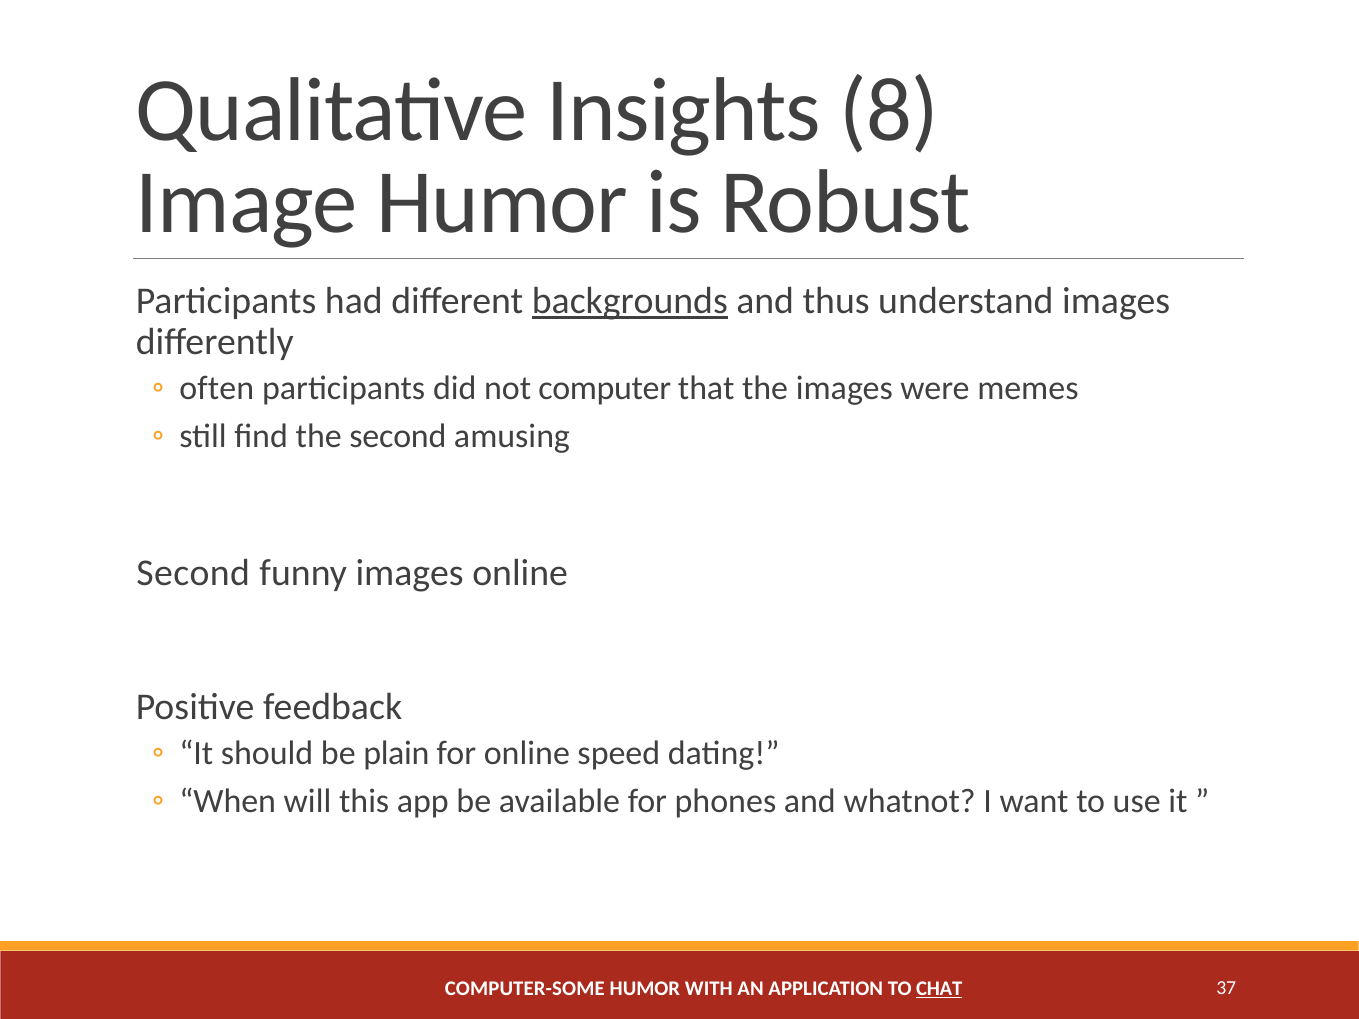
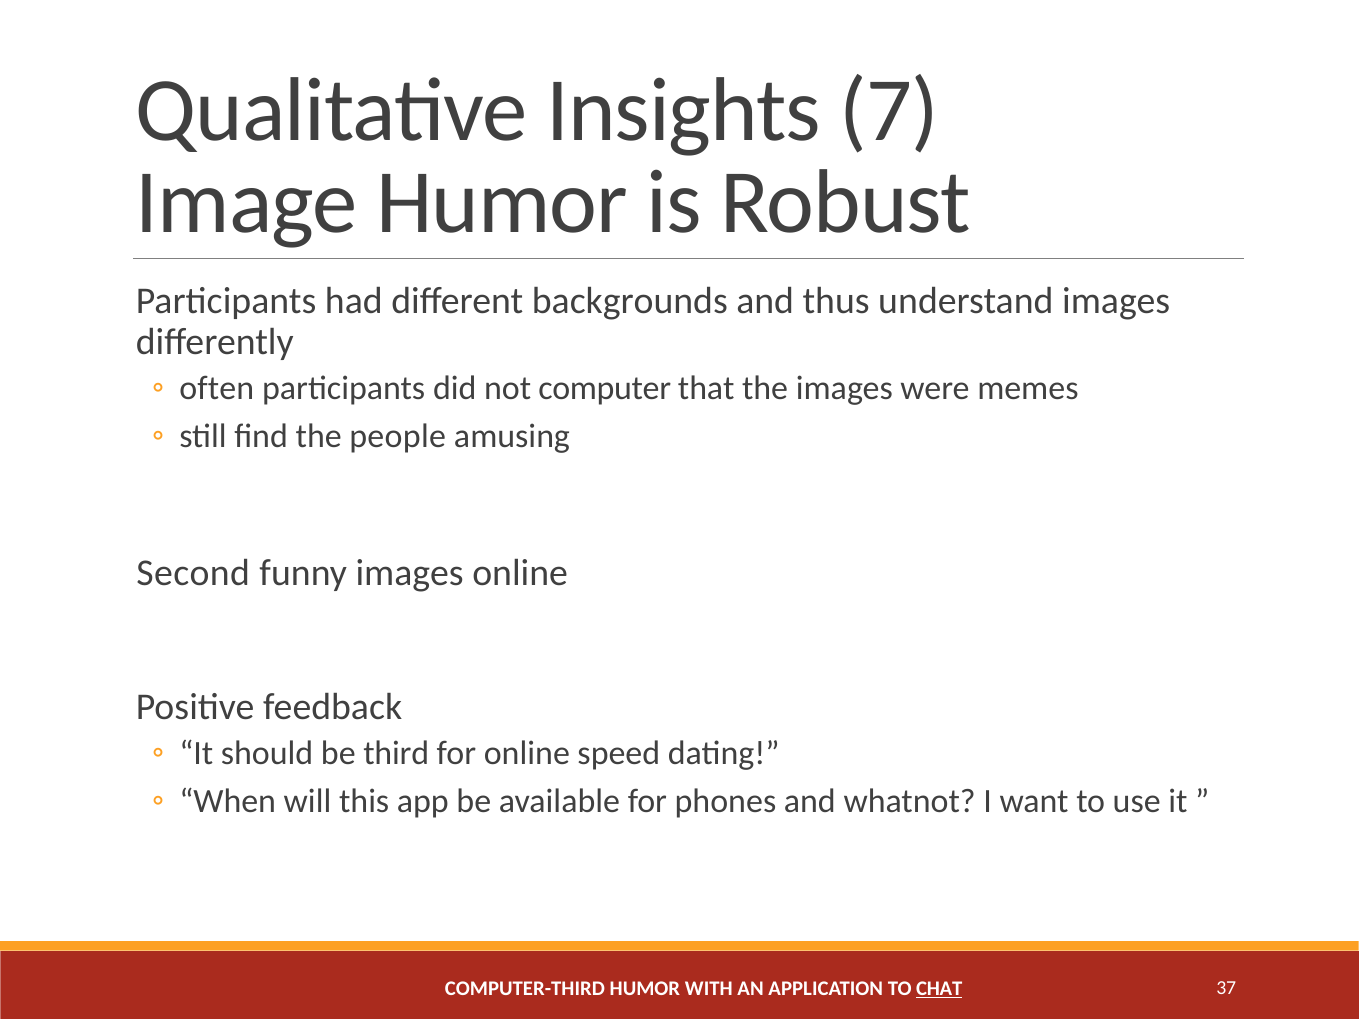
8: 8 -> 7 (890, 111)
backgrounds underline: present -> none (630, 301)
the second: second -> people (398, 437)
plain: plain -> third (396, 754)
COMPUTER-SOME: COMPUTER-SOME -> COMPUTER-THIRD (525, 989)
